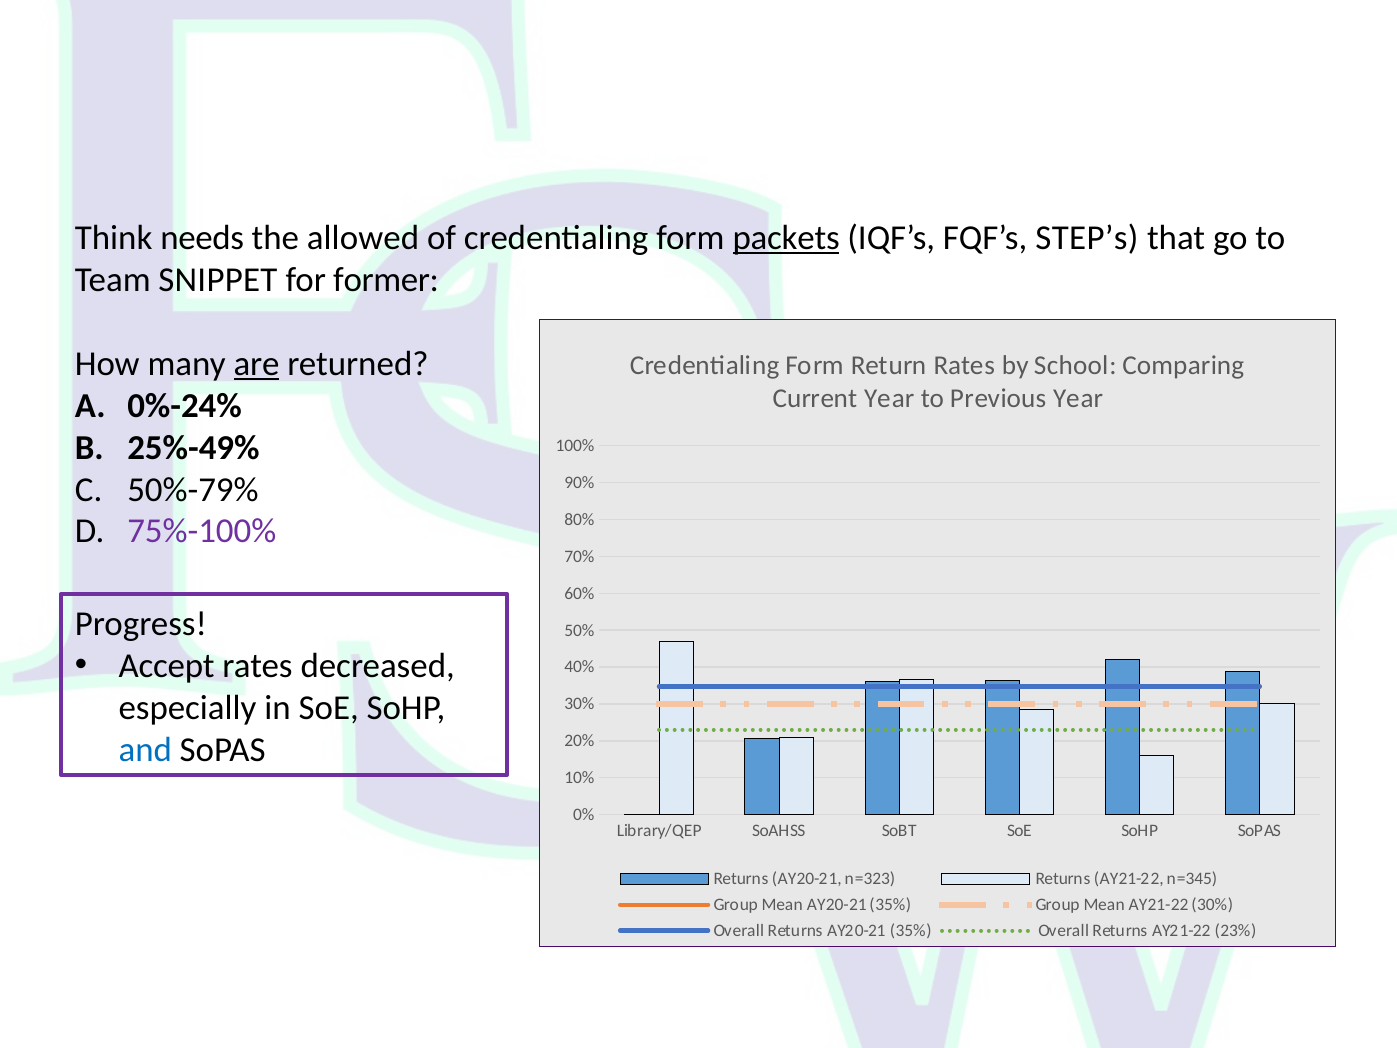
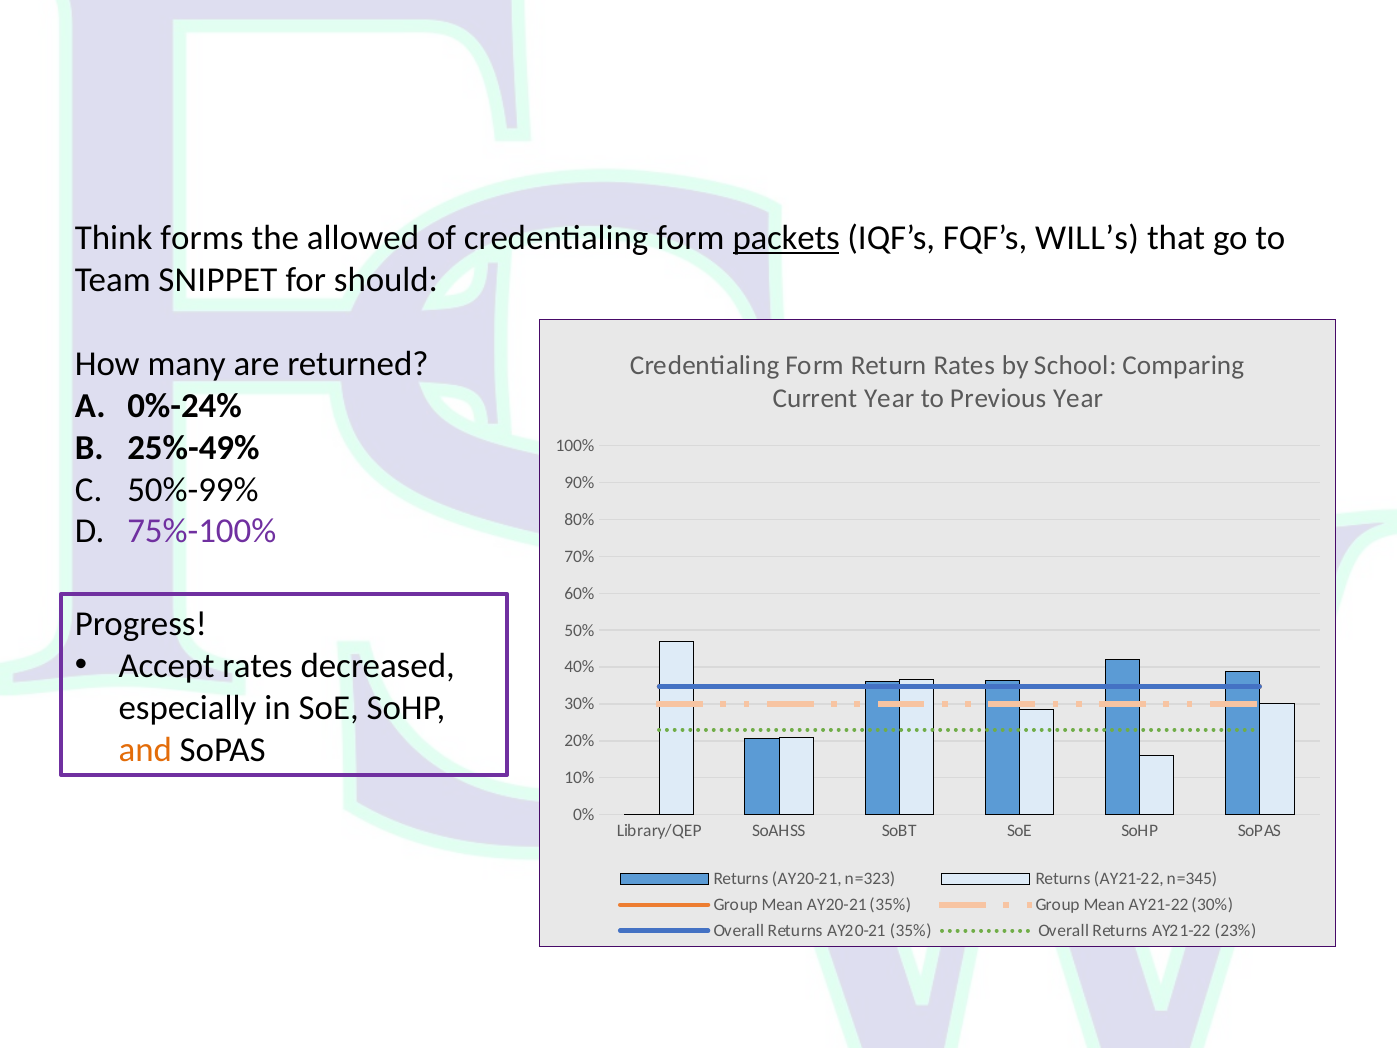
needs: needs -> forms (202, 238)
STEP’s: STEP’s -> WILL’s (1087, 238)
former: former -> should (386, 280)
are underline: present -> none (257, 364)
50%-79%: 50%-79% -> 50%-99% (193, 489)
and colour: blue -> orange (145, 750)
